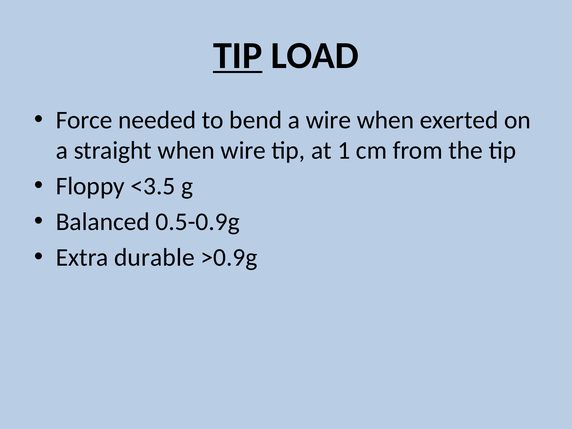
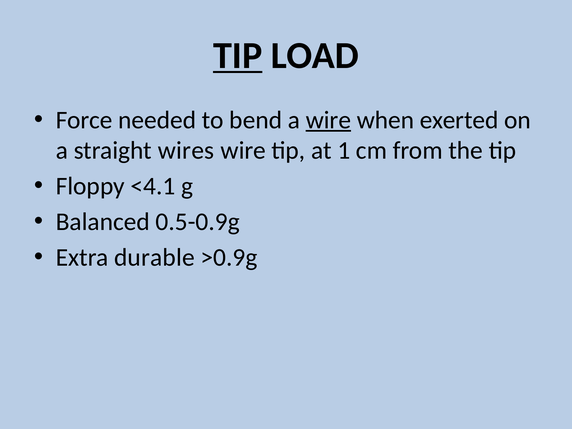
wire underline: none -> present (328, 120)
straight when: when -> wires (186, 151)
<3.5: <3.5 -> <4.1 (153, 186)
